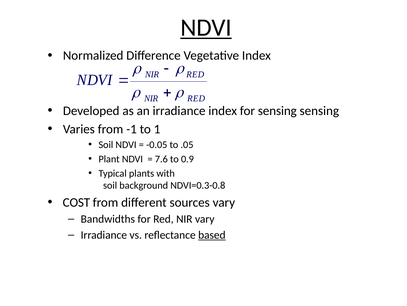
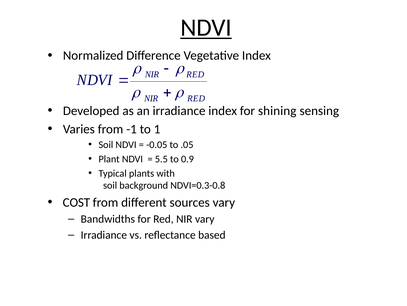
for sensing: sensing -> shining (277, 110)
7.6: 7.6 -> 5.5 (161, 159)
based underline: present -> none (212, 235)
